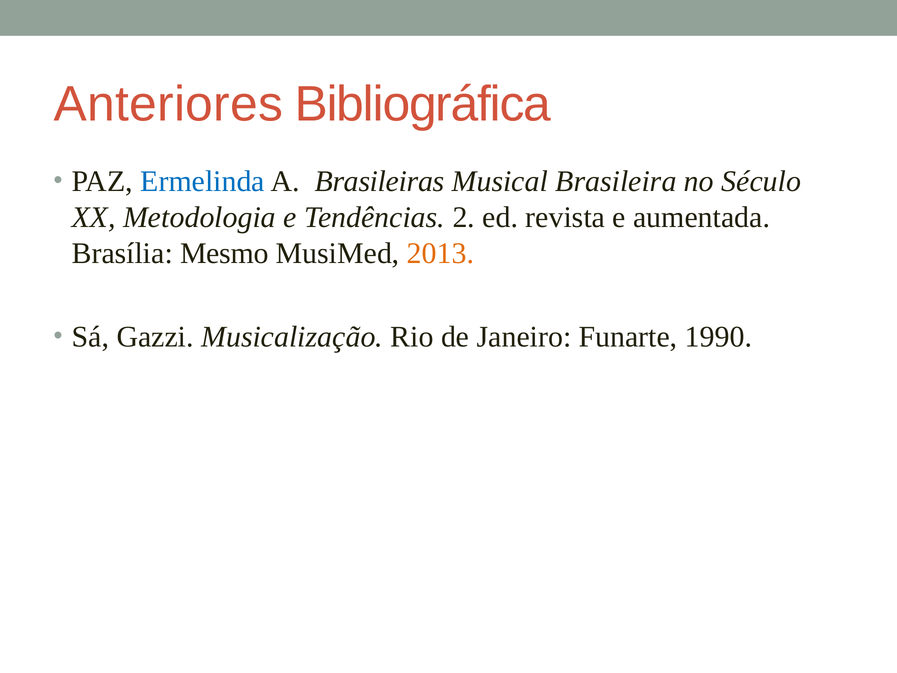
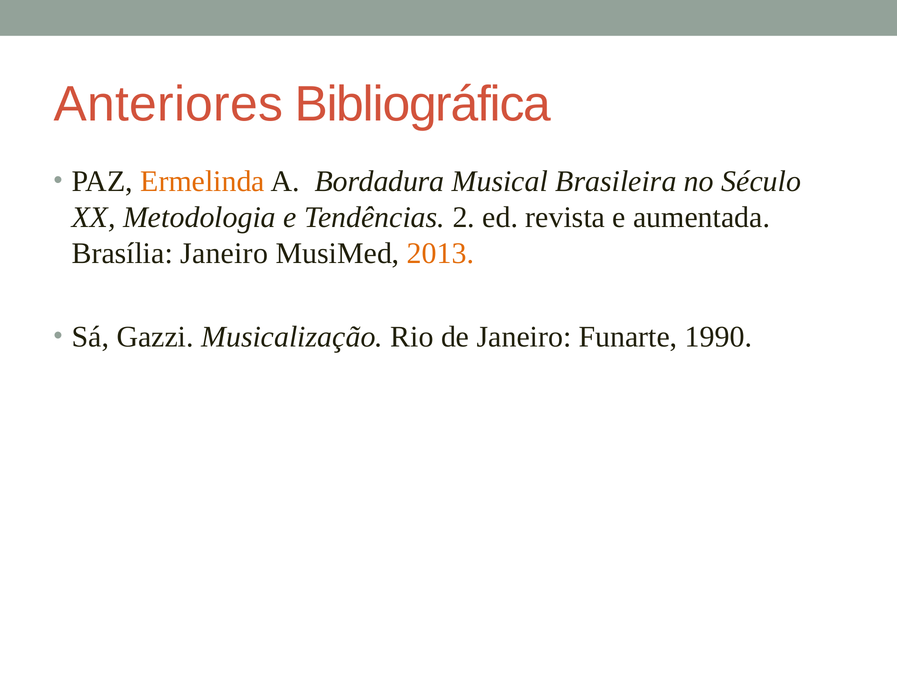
Ermelinda colour: blue -> orange (203, 182)
Brasileiras: Brasileiras -> Bordadura (380, 182)
Brasília Mesmo: Mesmo -> Janeiro (224, 253)
